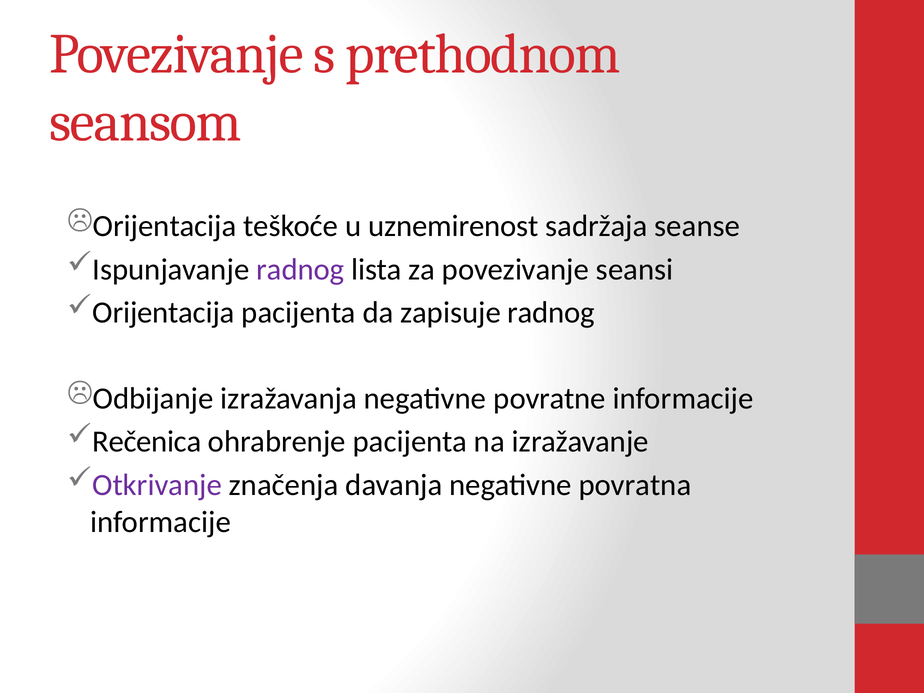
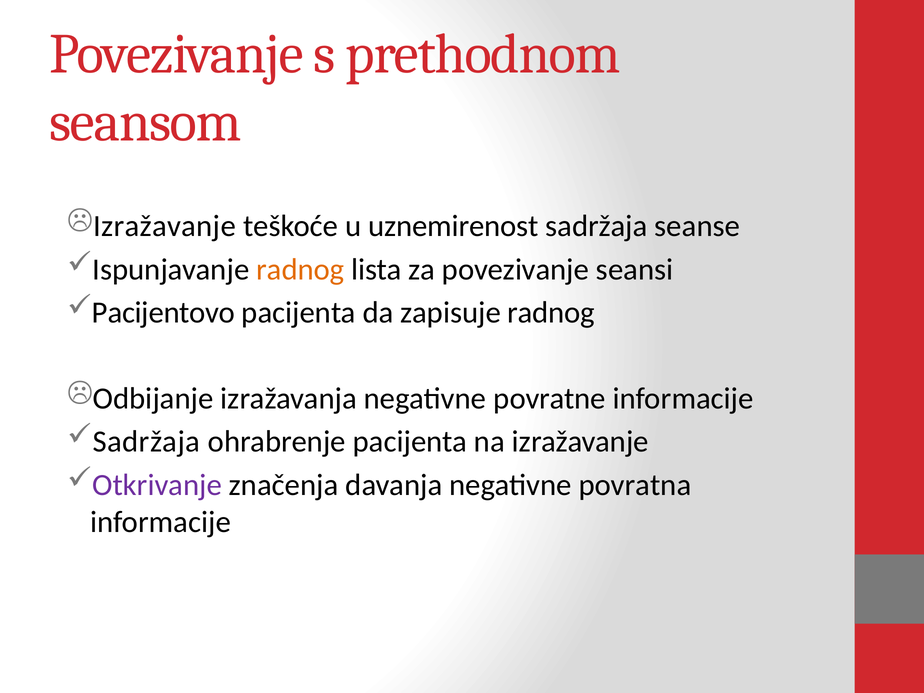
Orijentacija: Orijentacija -> Izražavanje (164, 226)
radnog colour: purple -> orange (300, 269)
Orijentacija: Orijentacija -> Pacijentovo (164, 312)
Rečenica: Rečenica -> Sadržaja (146, 442)
